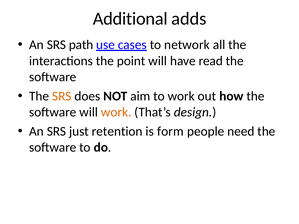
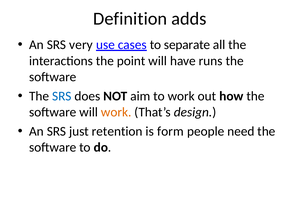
Additional: Additional -> Definition (130, 19)
path: path -> very (81, 45)
network: network -> separate (187, 45)
read: read -> runs (211, 61)
SRS colour: orange -> blue (62, 96)
